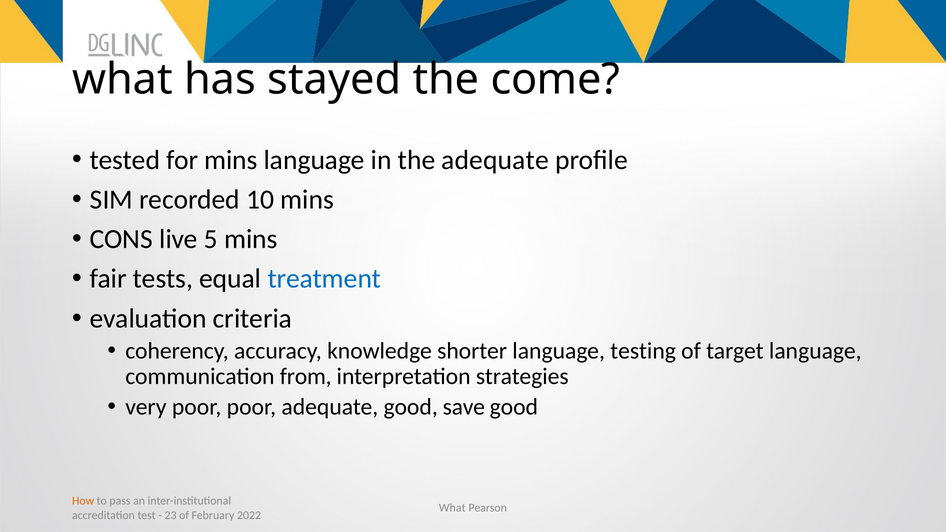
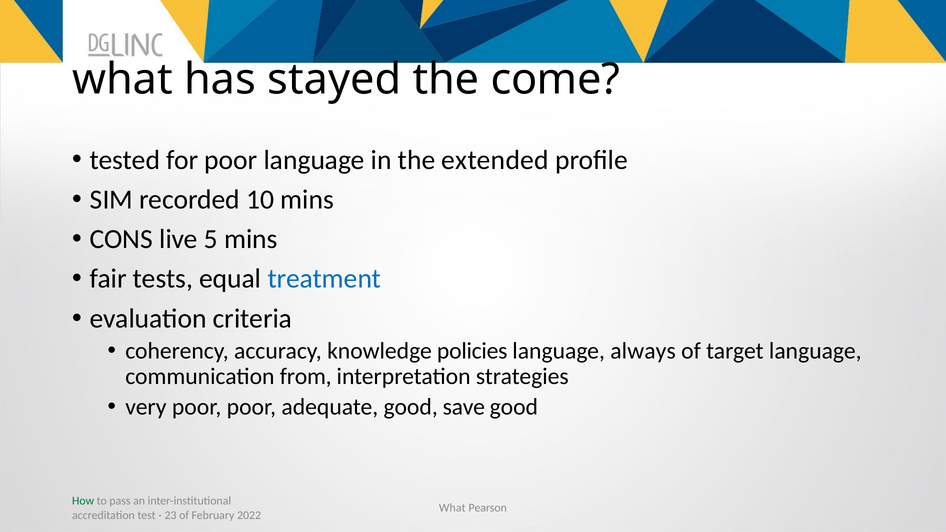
for mins: mins -> poor (231, 160)
the adequate: adequate -> extended (495, 160)
shorter: shorter -> policies (472, 351)
testing: testing -> always (643, 351)
How colour: orange -> green (83, 501)
